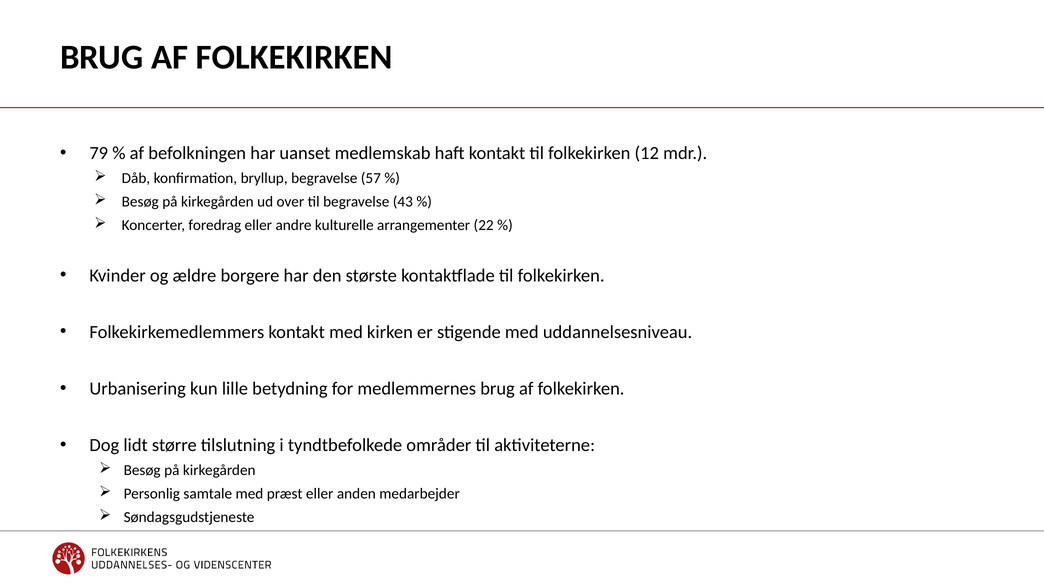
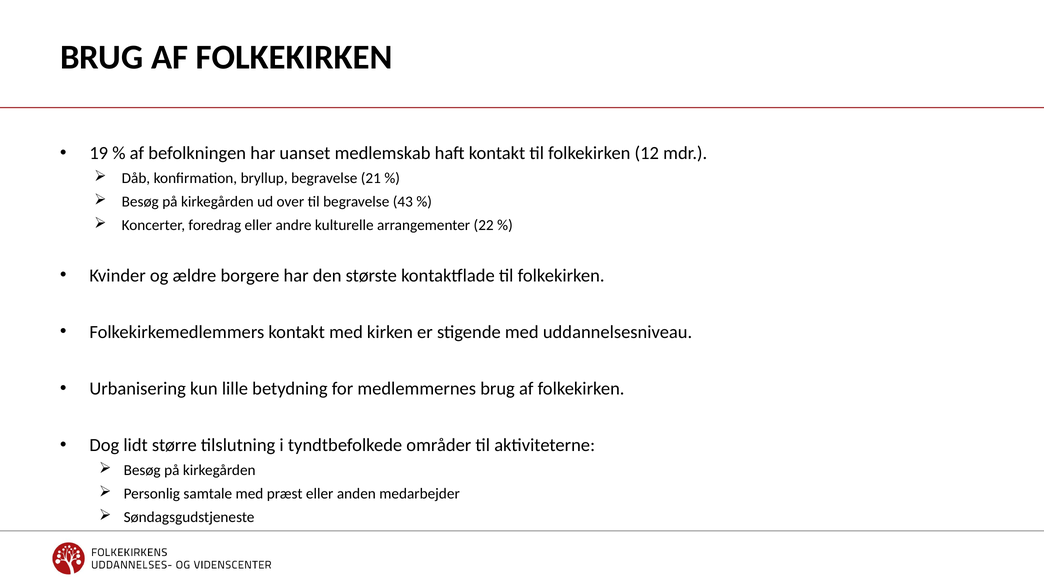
79: 79 -> 19 (99, 153)
57: 57 -> 21 (371, 179)
